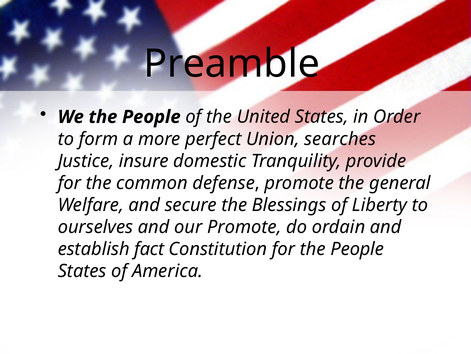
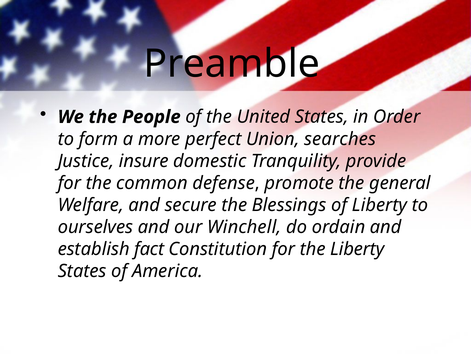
our Promote: Promote -> Winchell (244, 227)
for the People: People -> Liberty (357, 249)
